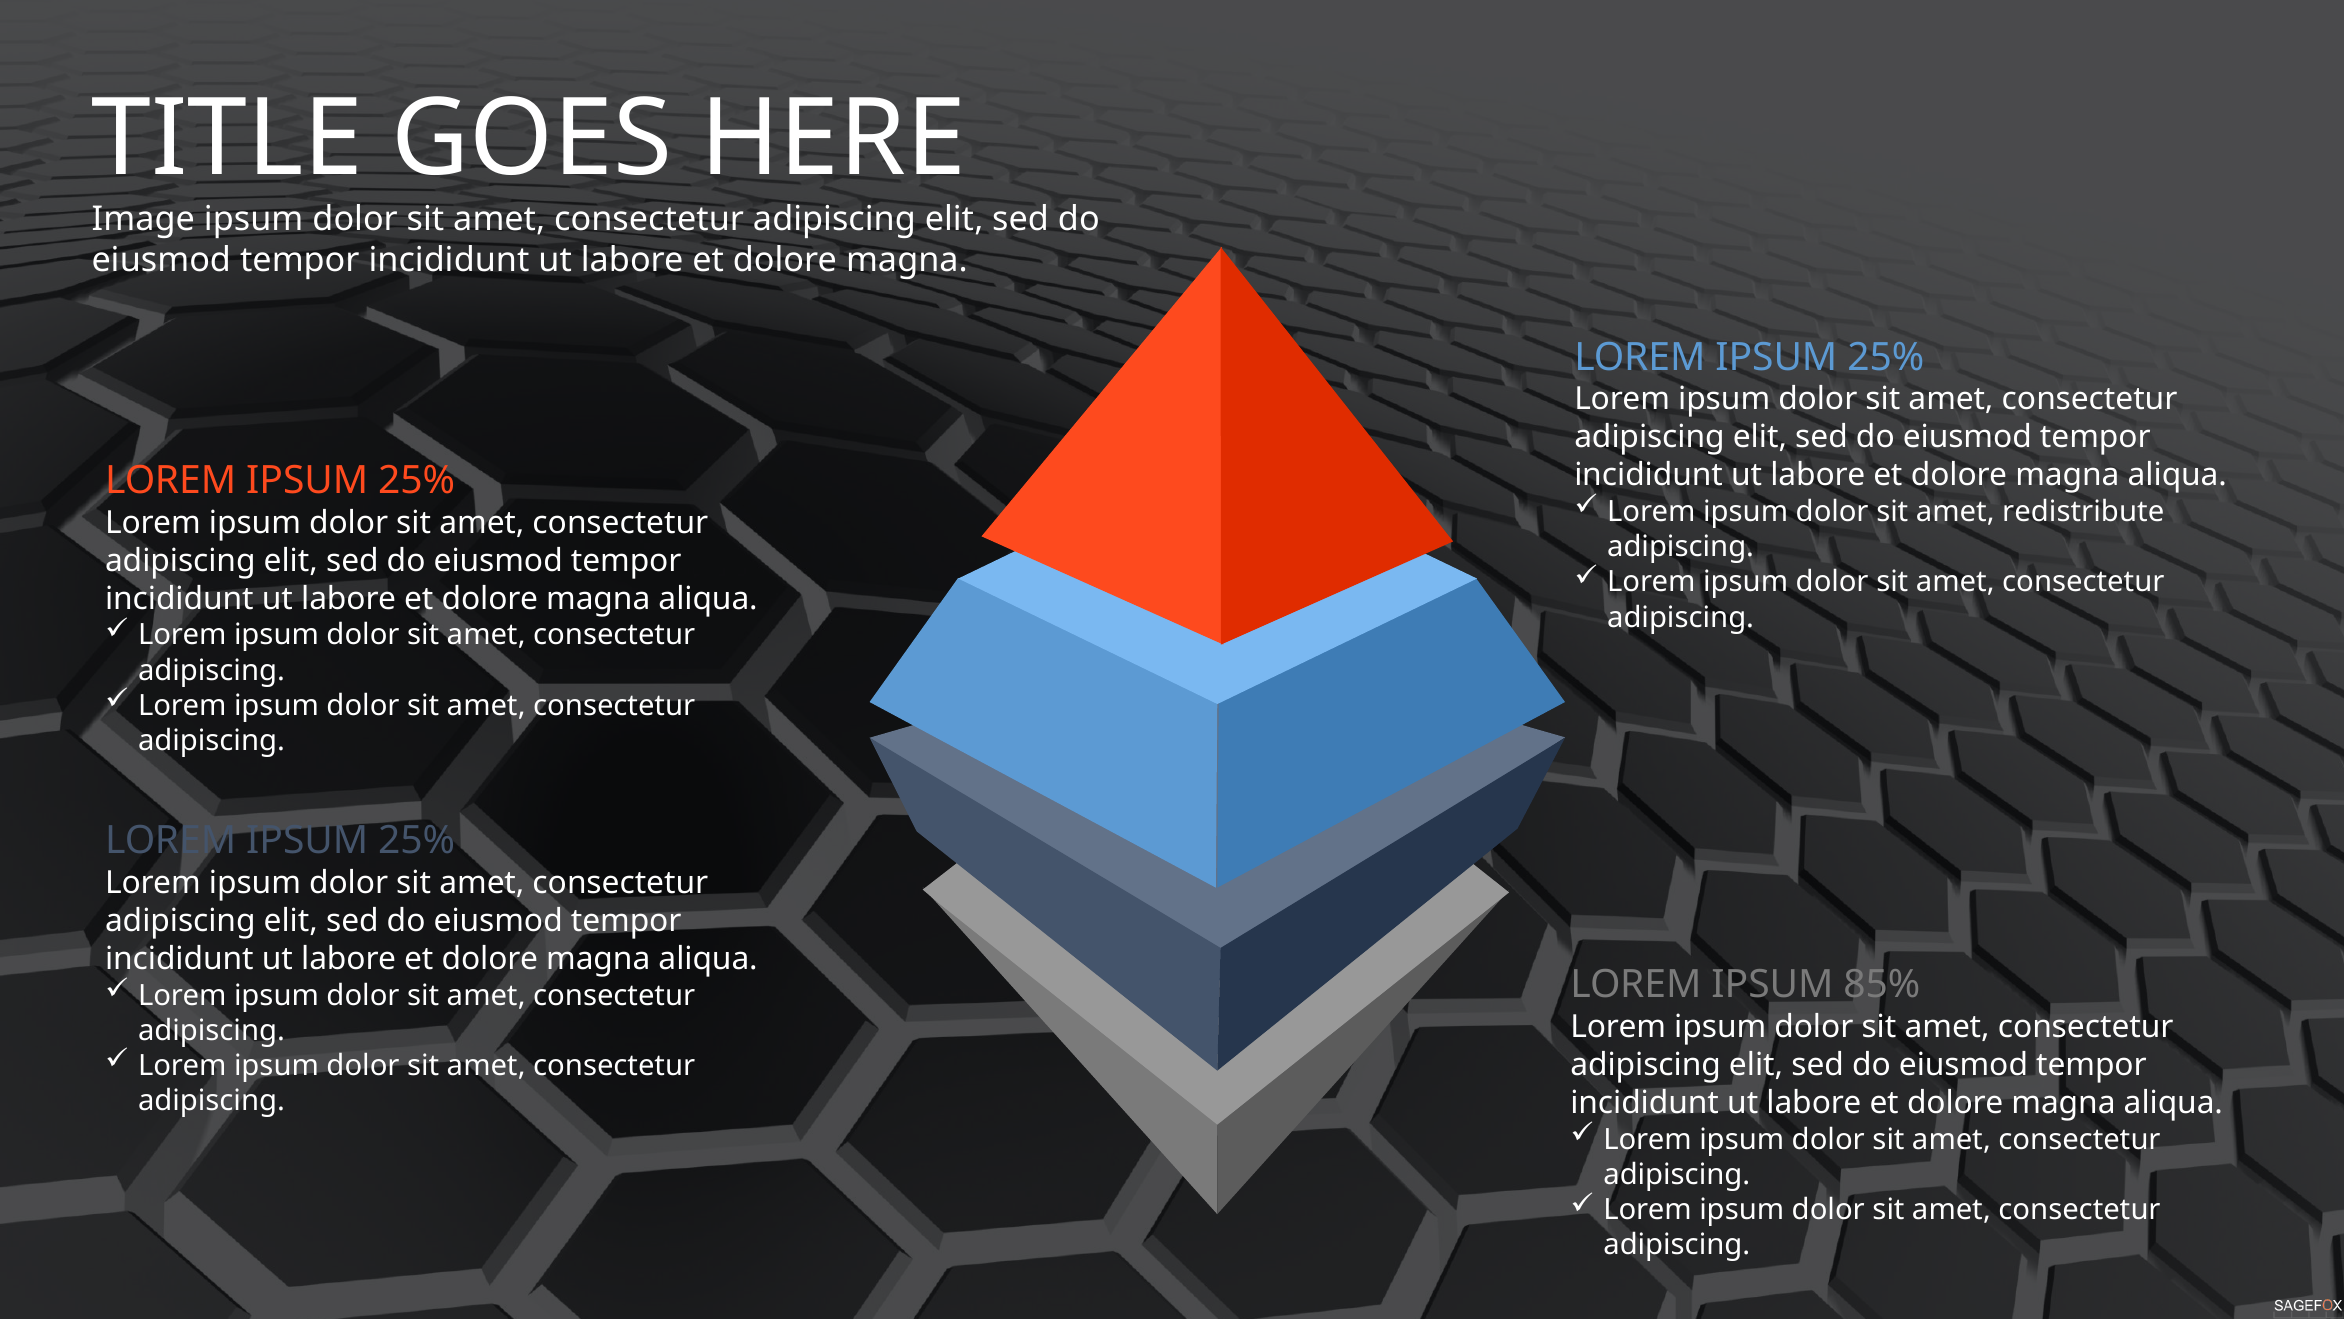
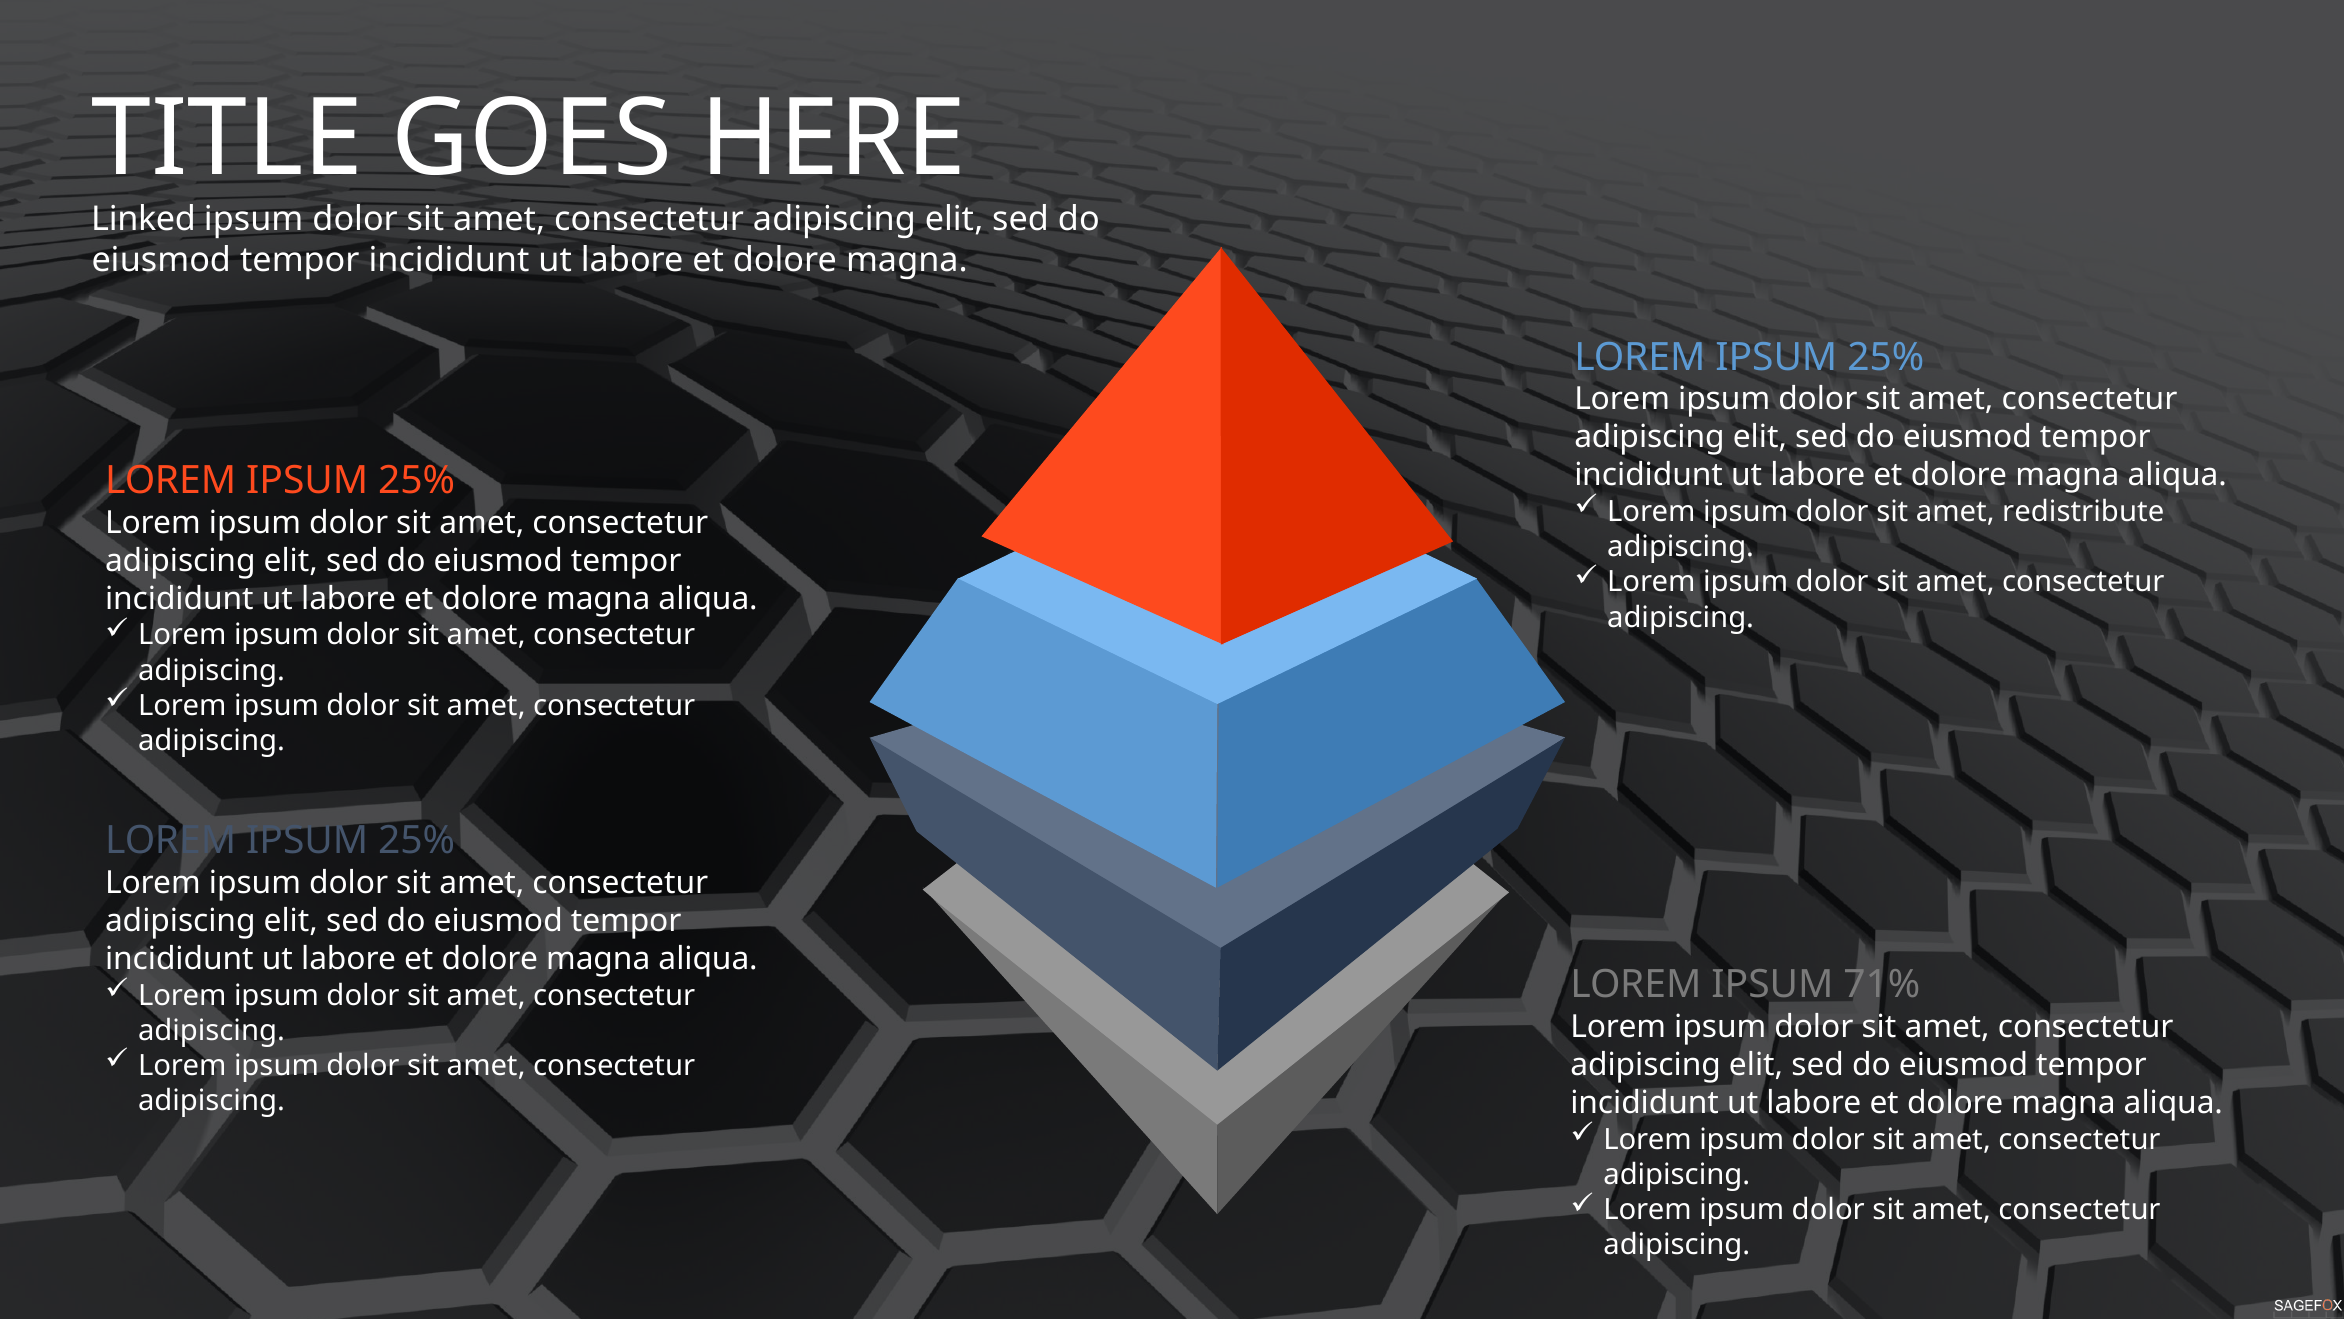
Image: Image -> Linked (144, 219)
85%: 85% -> 71% (1882, 985)
